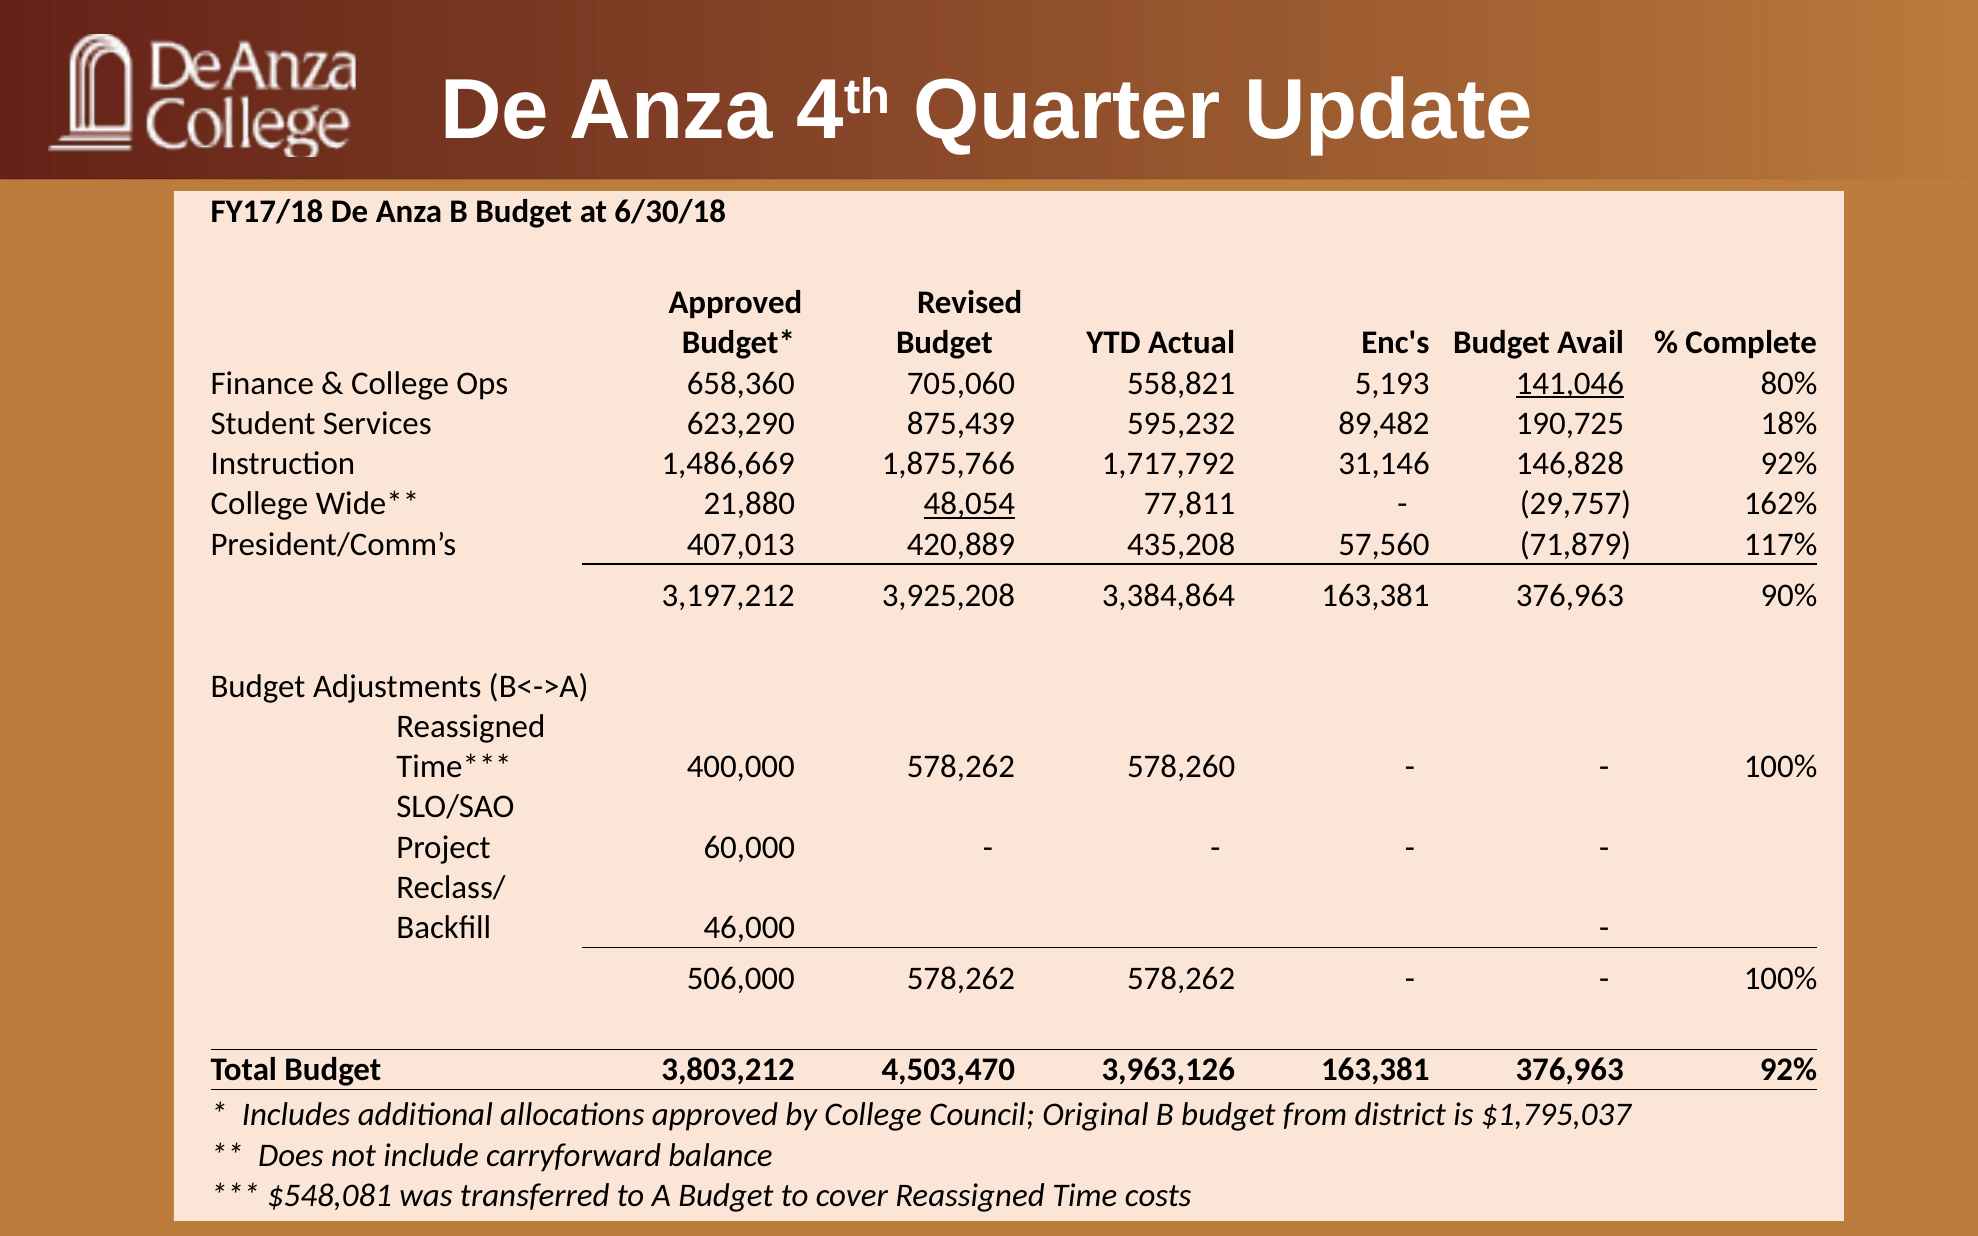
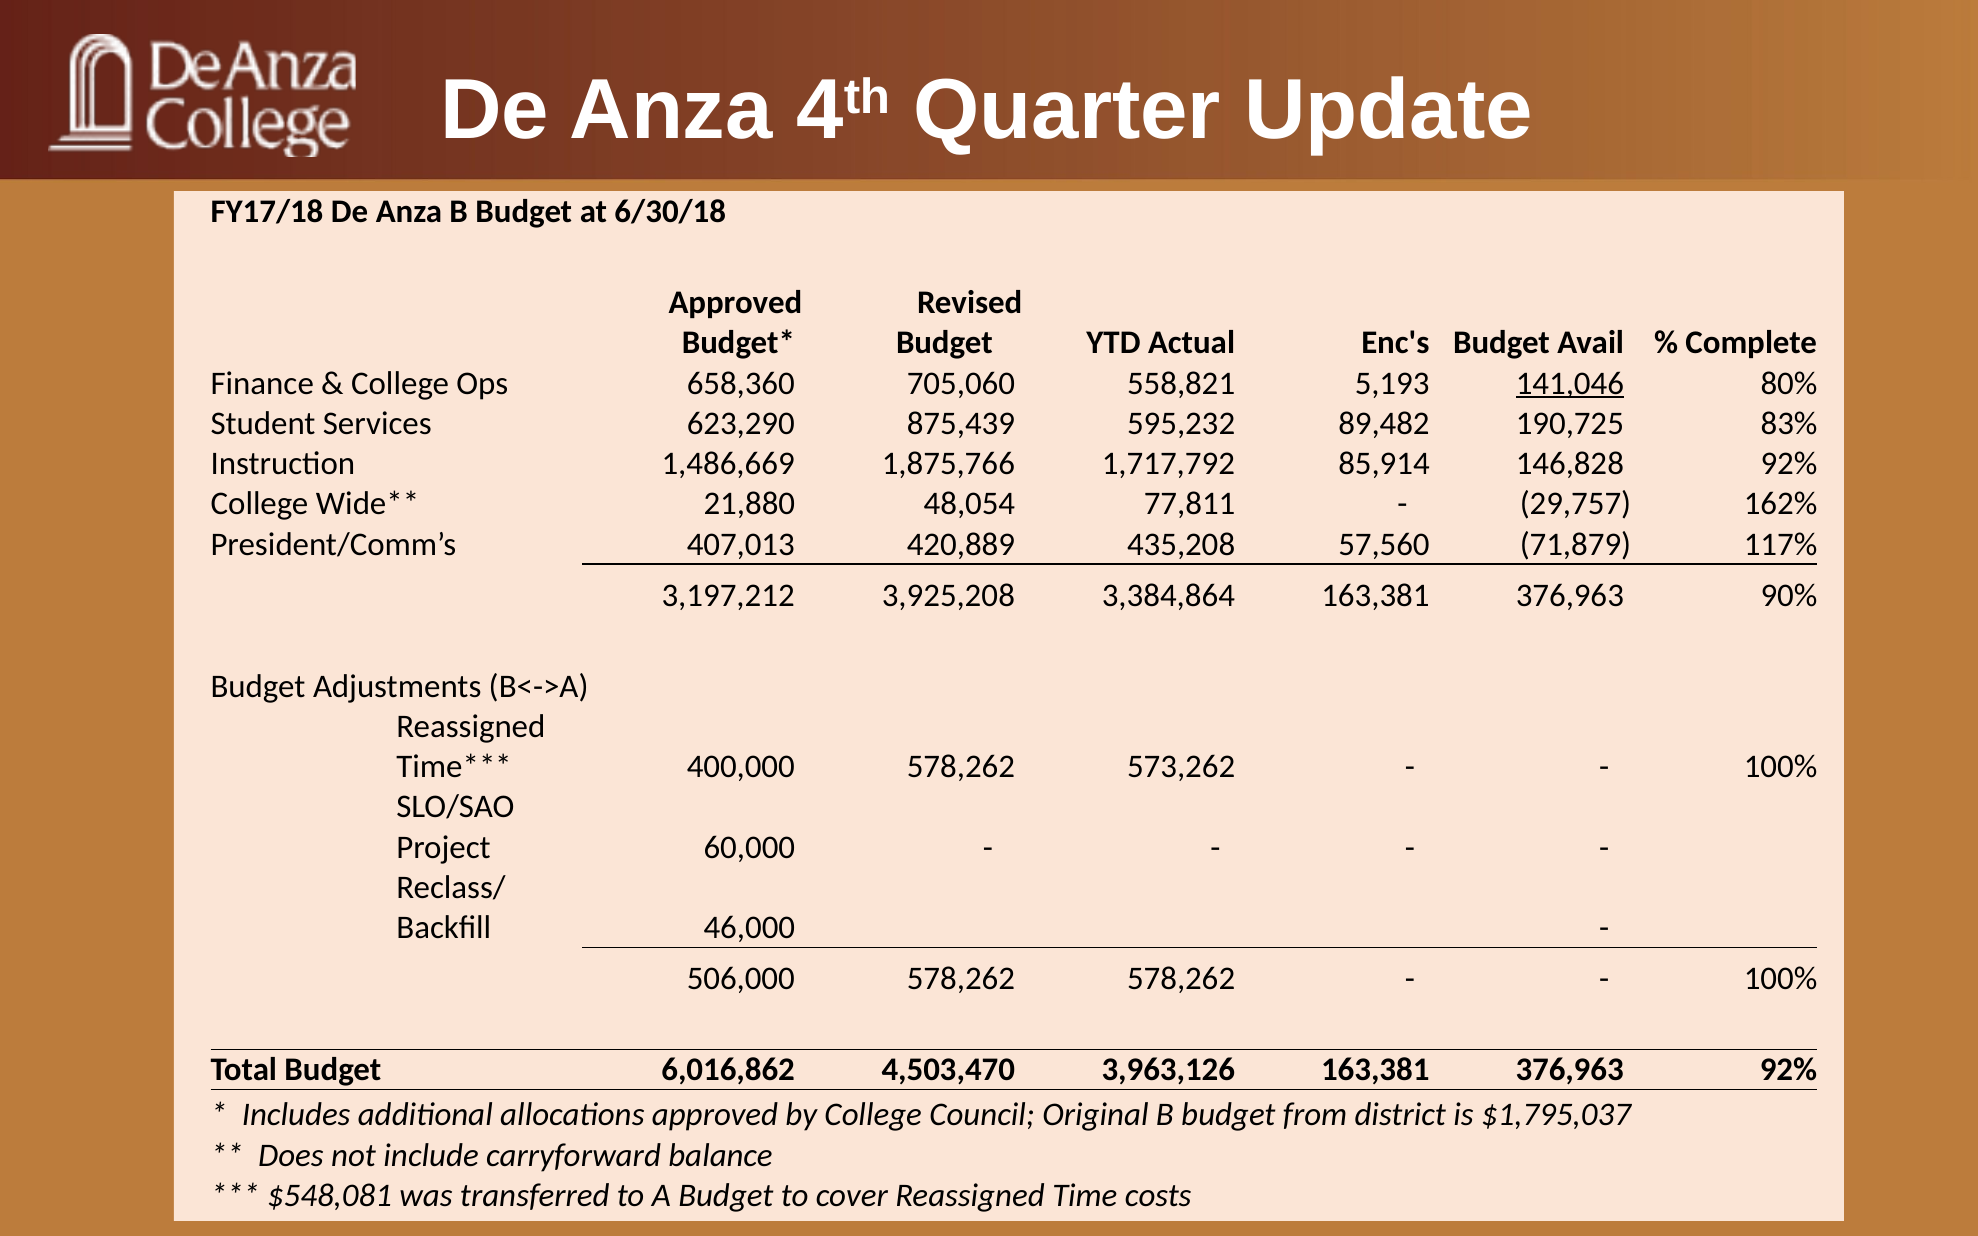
18%: 18% -> 83% (1789, 424)
31,146: 31,146 -> 85,914 (1384, 464)
48,054 underline: present -> none (969, 504)
578,260: 578,260 -> 573,262 (1181, 767)
3,803,212: 3,803,212 -> 6,016,862 (728, 1070)
